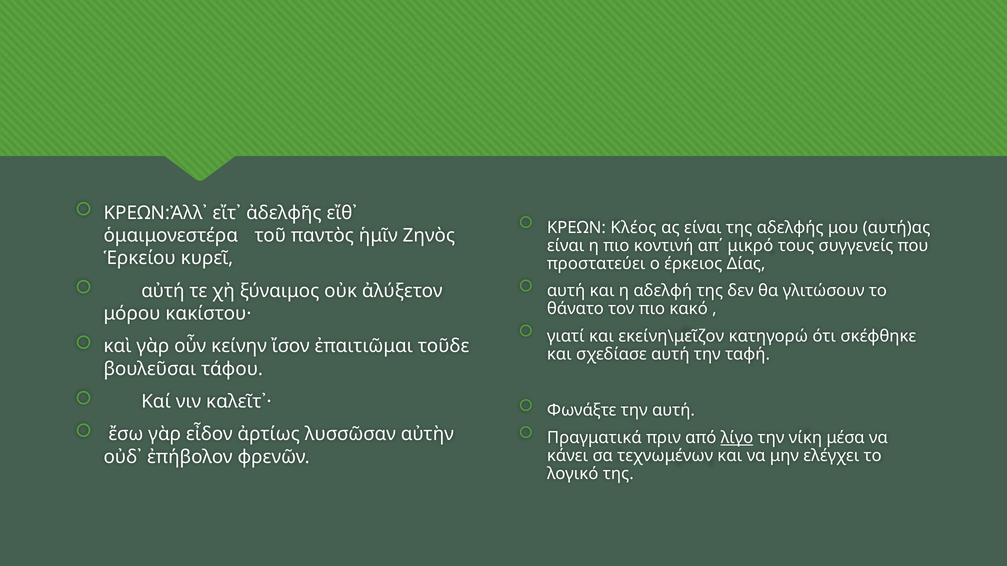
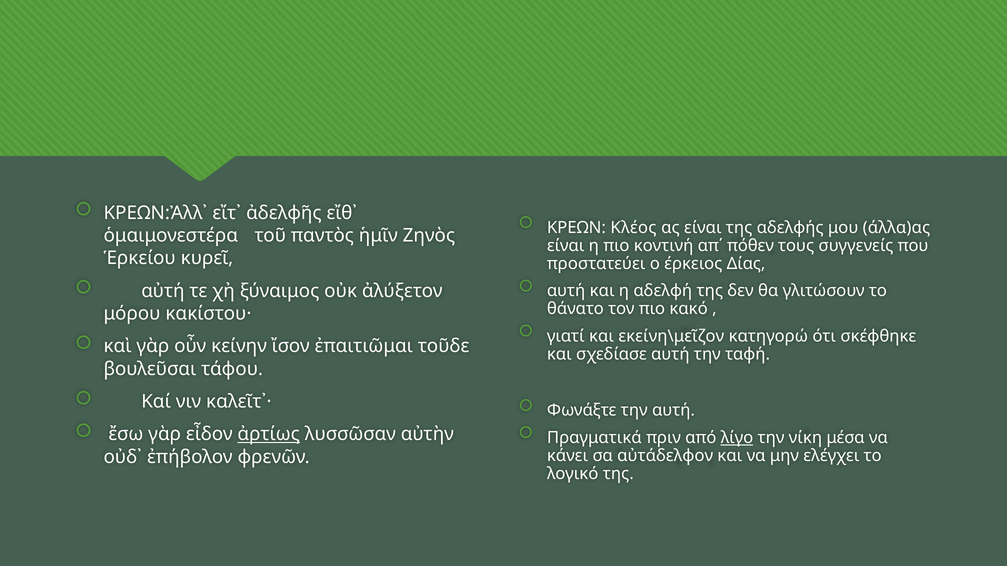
αυτή)ας: αυτή)ας -> άλλα)ας (896, 228)
μικρό: μικρό -> πόθεν (751, 246)
ἀρτίως underline: none -> present (269, 435)
τεχνωμένων: τεχνωμένων -> αὐτάδελφον (665, 456)
